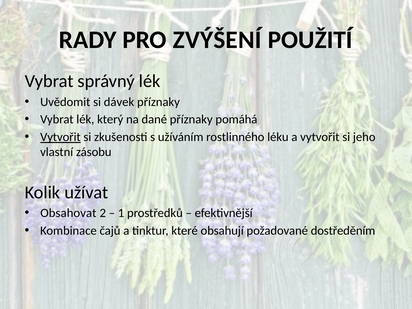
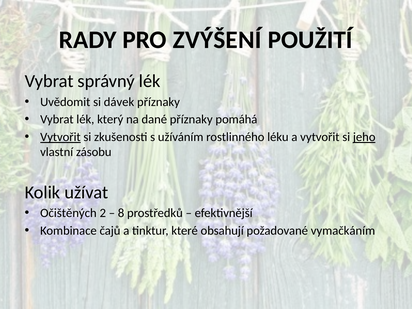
jeho underline: none -> present (364, 137)
Obsahovat: Obsahovat -> Očištěných (68, 213)
1: 1 -> 8 (121, 213)
dostředěním: dostředěním -> vymačkáním (343, 231)
